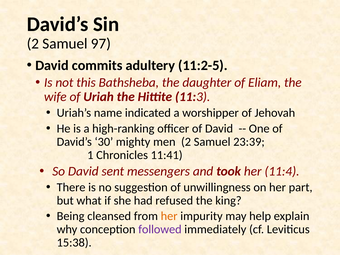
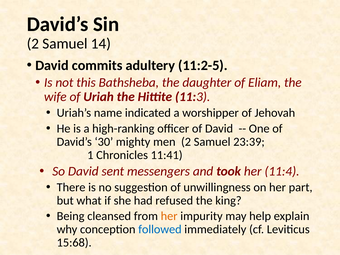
97: 97 -> 14 (101, 44)
followed colour: purple -> blue (160, 229)
15:38: 15:38 -> 15:68 (74, 243)
